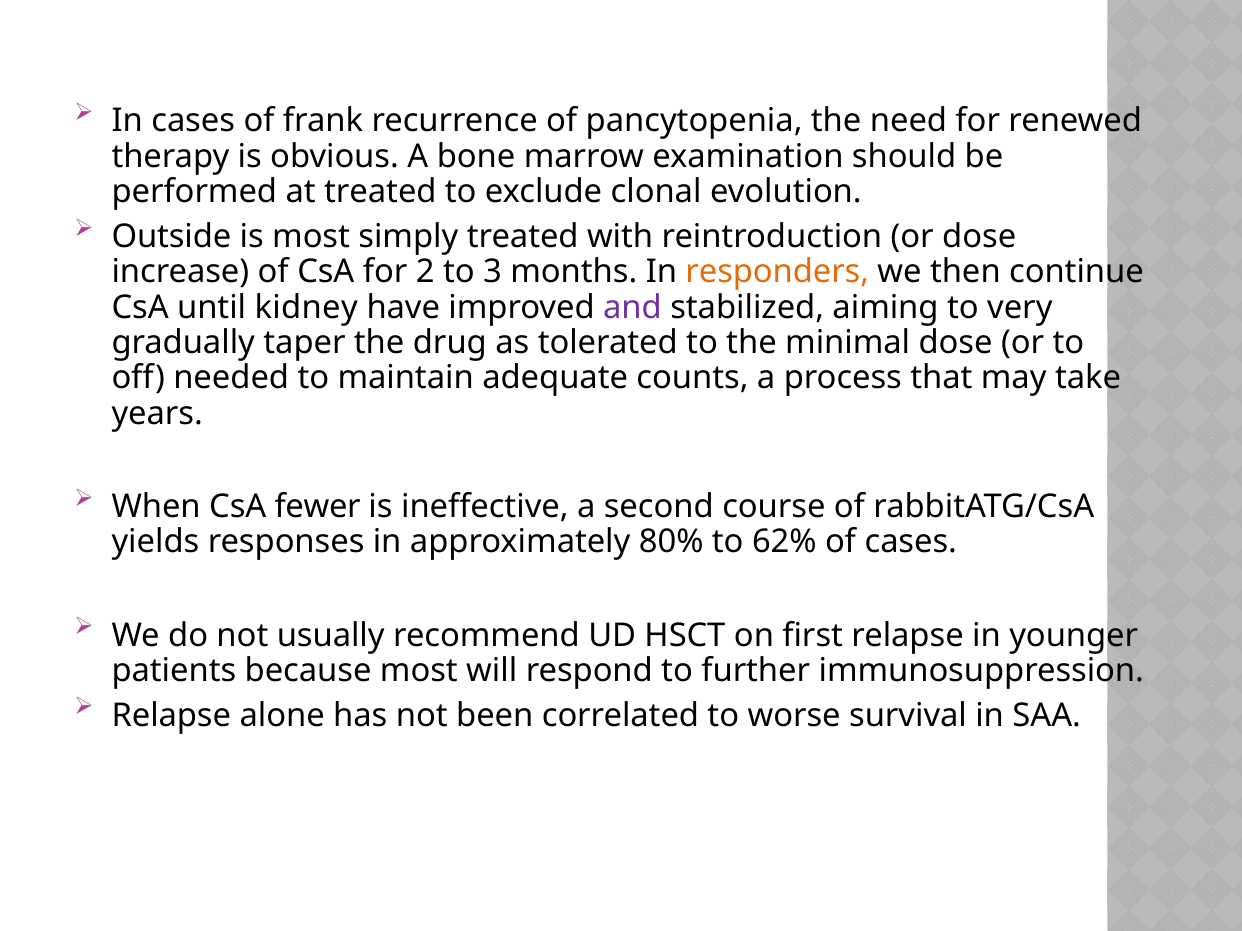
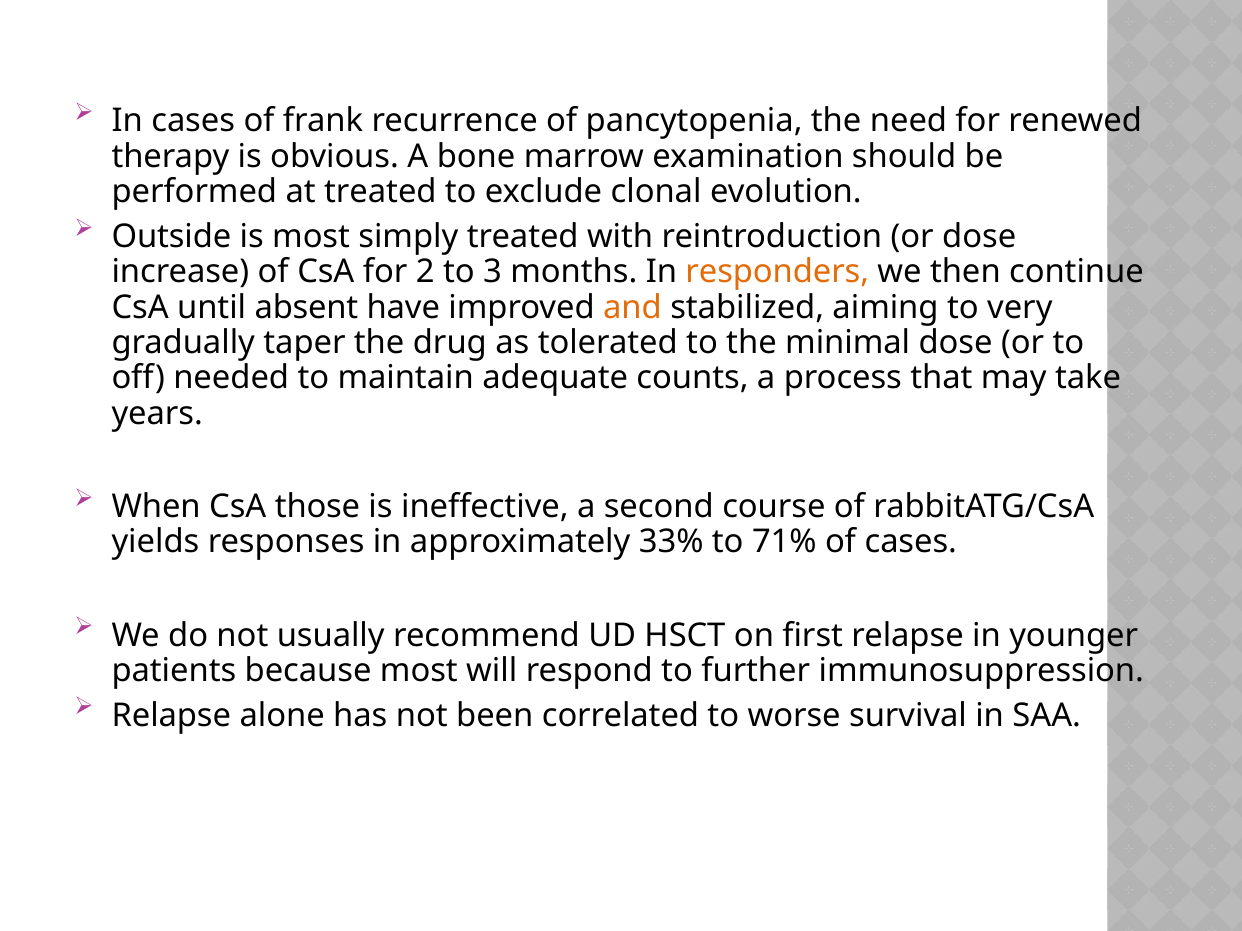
kidney: kidney -> absent (306, 308)
and colour: purple -> orange (632, 308)
fewer: fewer -> those (318, 507)
80%: 80% -> 33% (671, 542)
62%: 62% -> 71% (784, 542)
